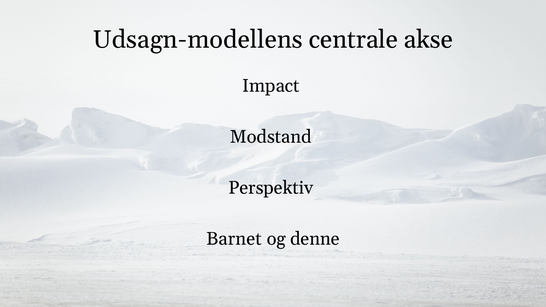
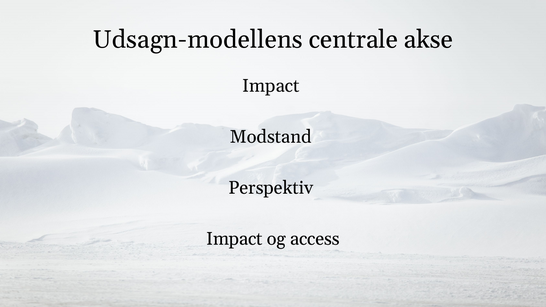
Barnet: Barnet -> Impact (234, 239)
denne: denne -> access (315, 239)
